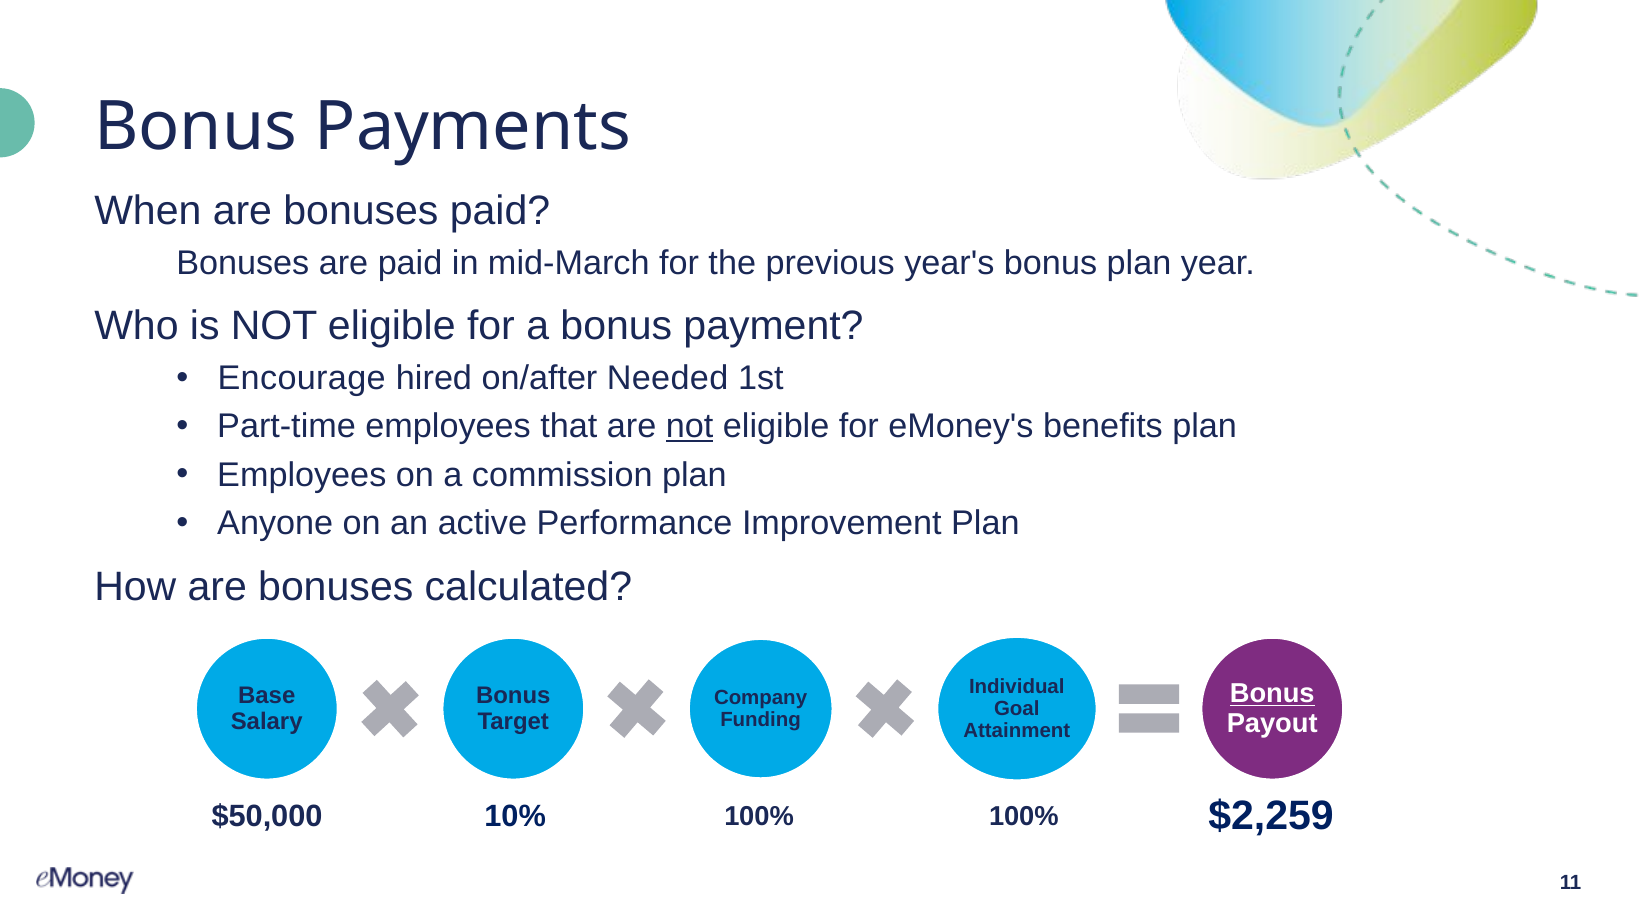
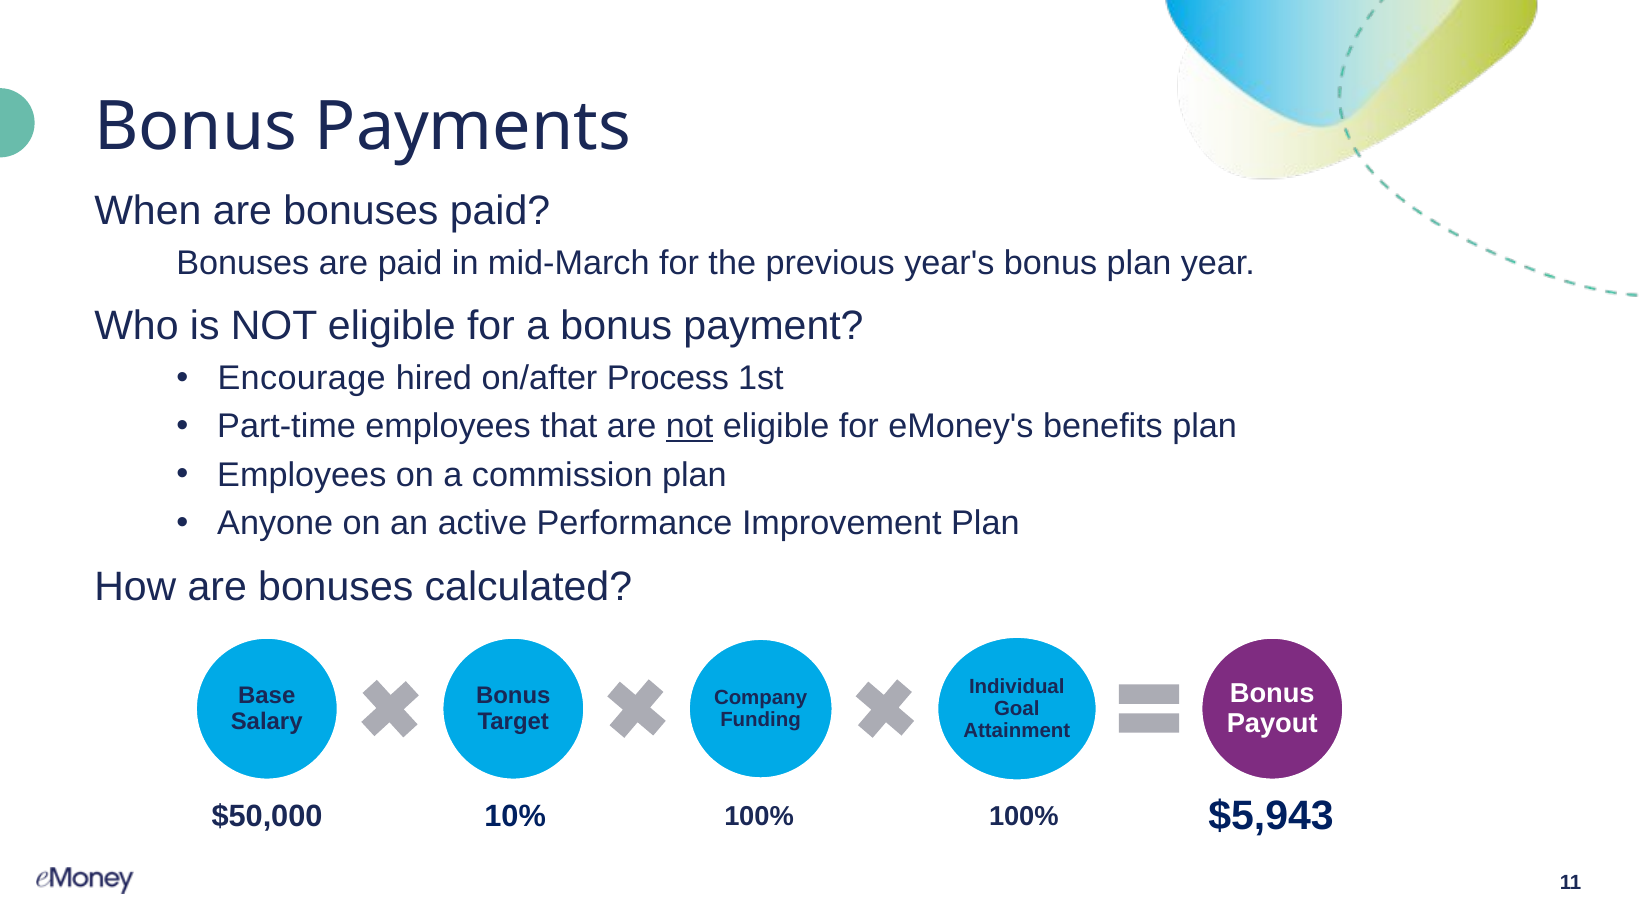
Needed: Needed -> Process (668, 378)
Bonus underline: present -> none (1272, 694)
$2,259: $2,259 -> $5,943 (1271, 816)
